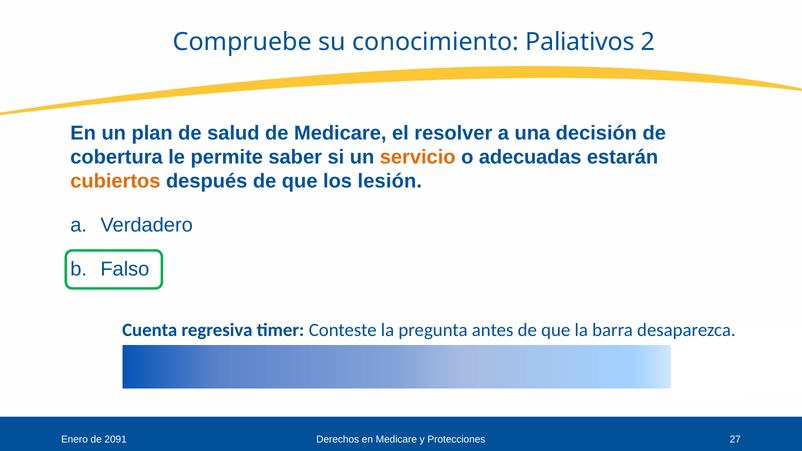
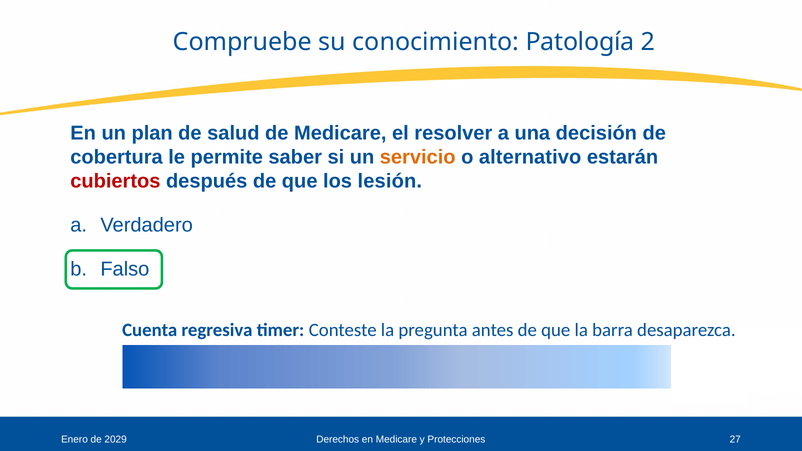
Paliativos: Paliativos -> Patología (580, 42)
adecuadas: adecuadas -> alternativo (530, 157)
cubiertos colour: orange -> red (115, 181)
2091: 2091 -> 2029 (116, 440)
